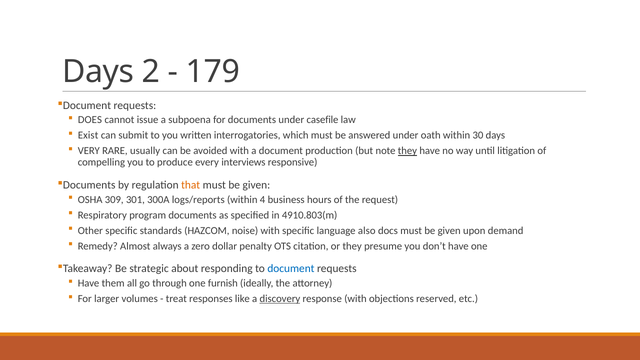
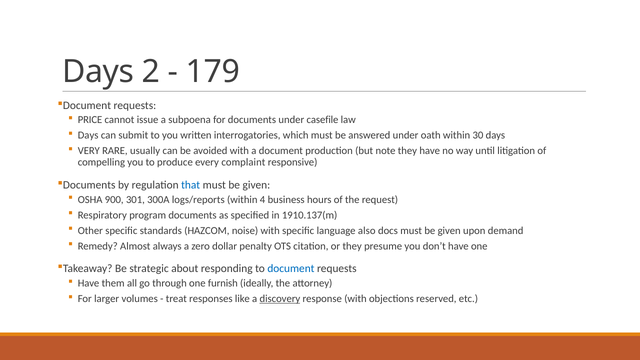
DOES: DOES -> PRICE (90, 120)
Exist: Exist -> Days (88, 135)
they underline: present -> none (407, 151)
interviews: interviews -> complaint (243, 162)
that colour: orange -> blue (191, 185)
309: 309 -> 900 (114, 200)
4910.803(m: 4910.803(m -> 1910.137(m (310, 215)
